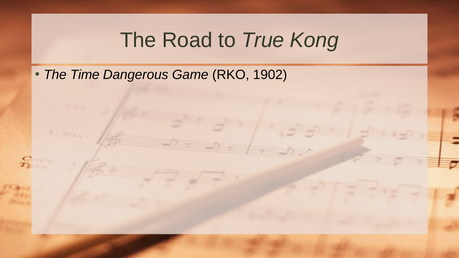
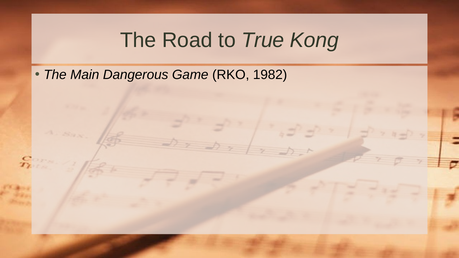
Time: Time -> Main (85, 75)
1902: 1902 -> 1982 (270, 75)
